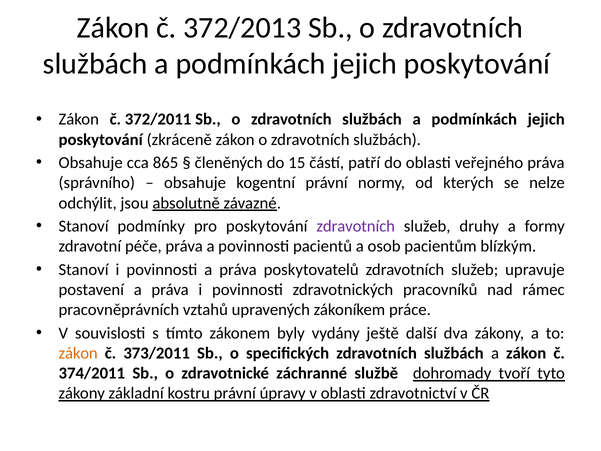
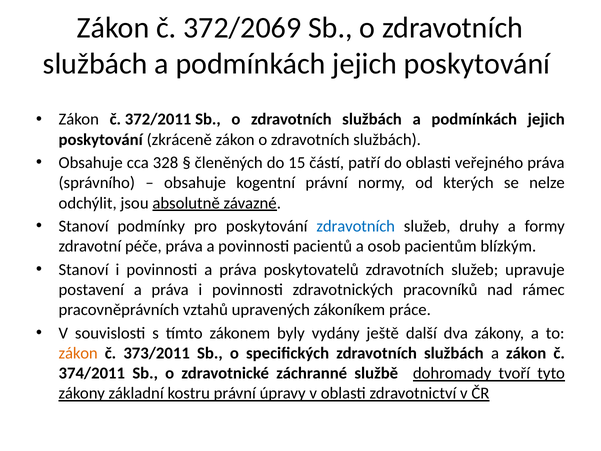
372/2013: 372/2013 -> 372/2069 (242, 28)
865: 865 -> 328 (166, 163)
zdravotních colour: purple -> blue (356, 226)
